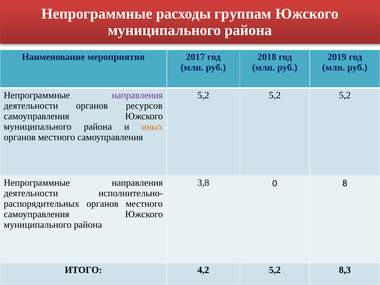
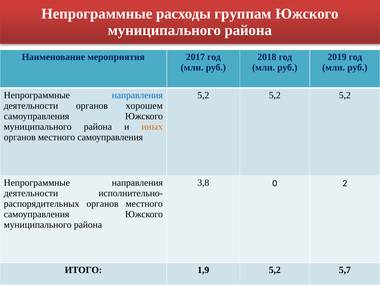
направления colour: purple -> blue (137, 95)
ресурсов: ресурсов -> хорошем (144, 106)
8: 8 -> 2 (345, 183)
4,2: 4,2 -> 1,9 (203, 270)
8,3: 8,3 -> 5,7 (345, 270)
